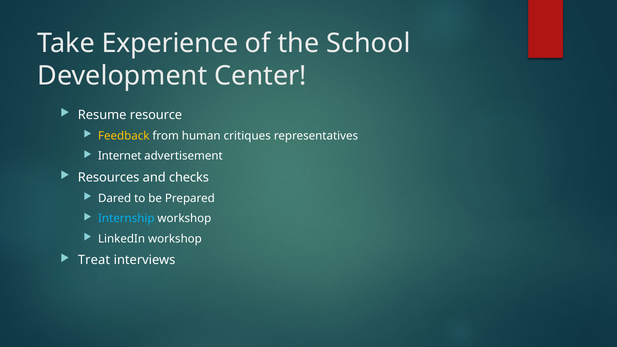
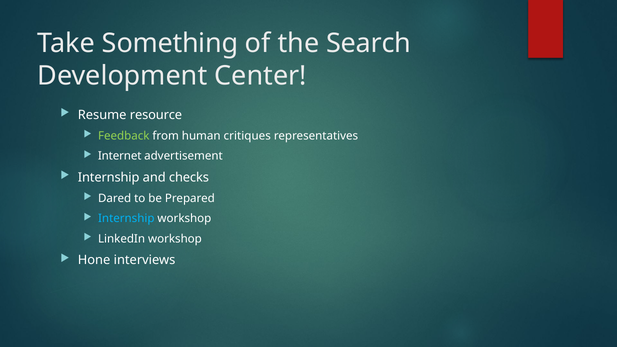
Experience: Experience -> Something (170, 43)
School: School -> Search (369, 43)
Feedback colour: yellow -> light green (124, 136)
Resources: Resources -> Internship (109, 177)
Treat: Treat -> Hone (94, 260)
